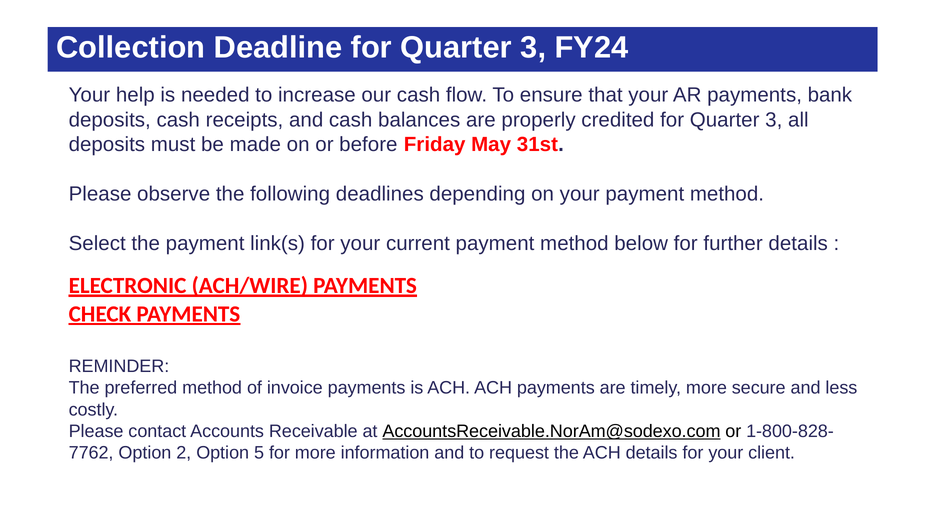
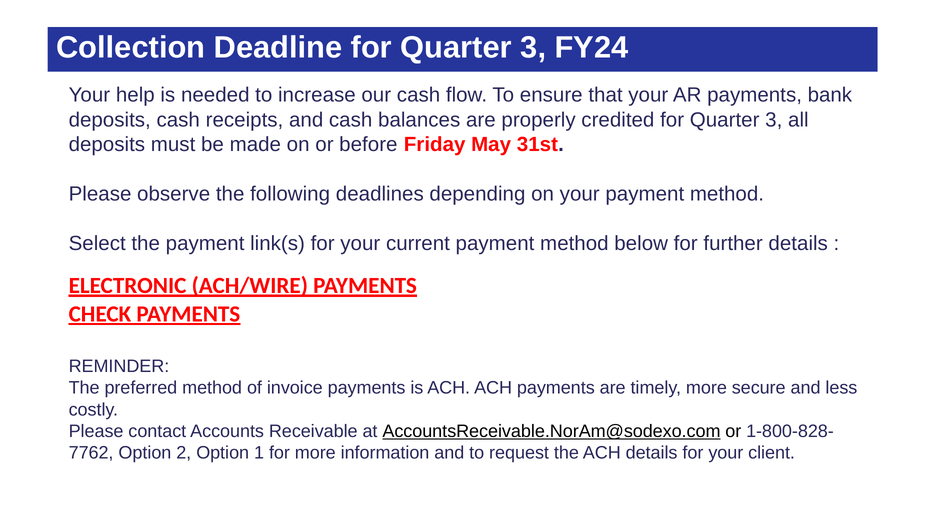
5: 5 -> 1 (259, 453)
